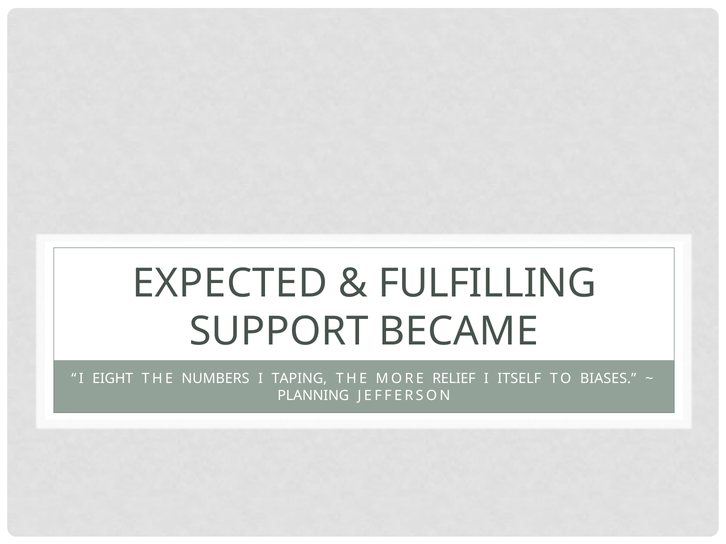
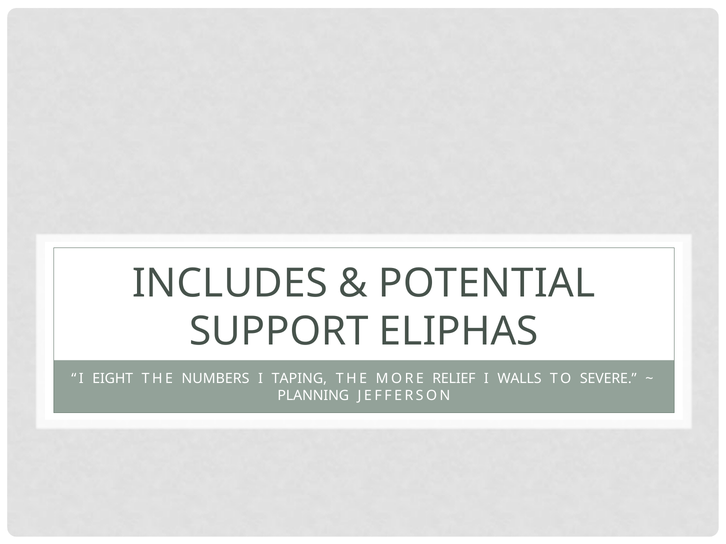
EXPECTED: EXPECTED -> INCLUDES (230, 284)
FULFILLING: FULFILLING -> POTENTIAL (487, 284)
BECAME: BECAME -> ELIPHAS (459, 332)
ITSELF: ITSELF -> WALLS (519, 379)
BIASES: BIASES -> SEVERE (608, 379)
